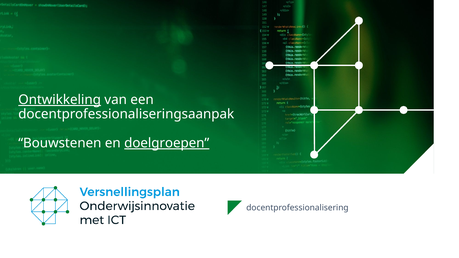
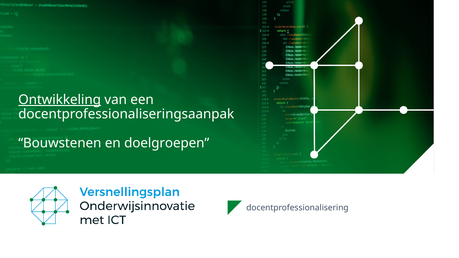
doelgroepen underline: present -> none (167, 143)
